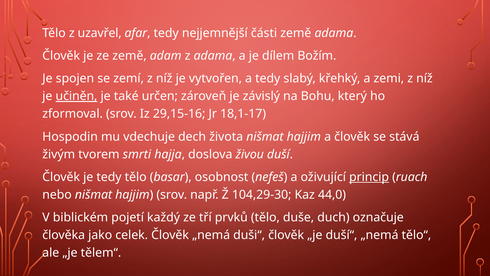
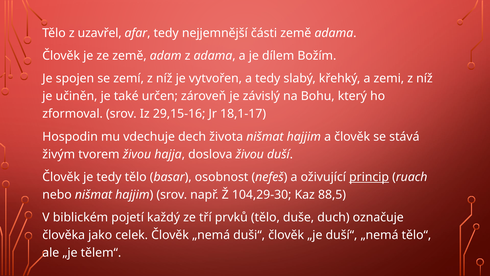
učiněn underline: present -> none (76, 96)
tvorem smrti: smrti -> živou (137, 154)
44,0: 44,0 -> 88,5 (332, 195)
